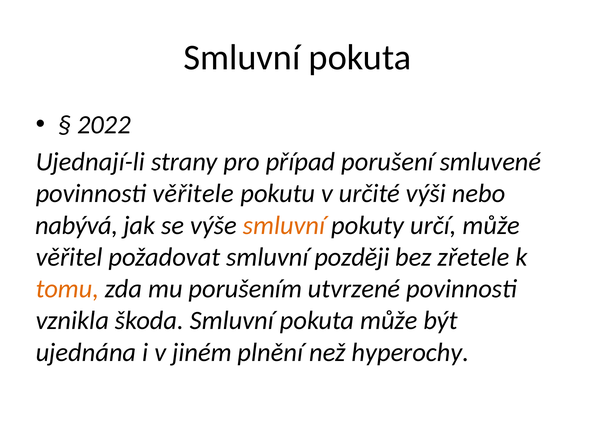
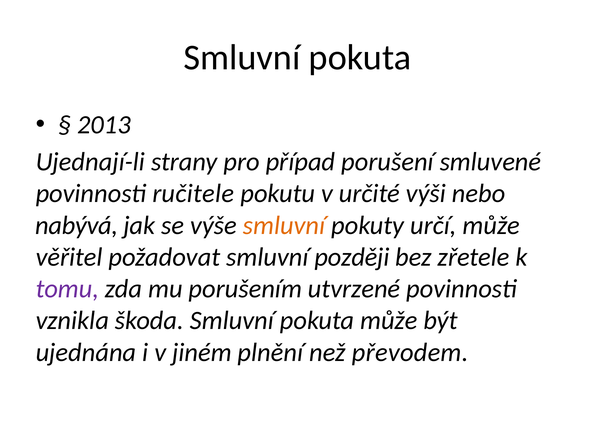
2022: 2022 -> 2013 (104, 125)
věřitele: věřitele -> ručitele (193, 194)
tomu colour: orange -> purple (67, 289)
hyperochy: hyperochy -> převodem (410, 352)
